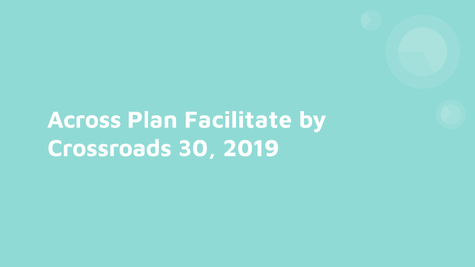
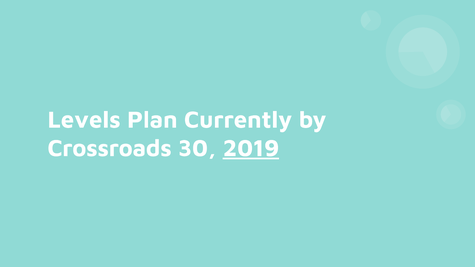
Across: Across -> Levels (84, 120)
Facilitate: Facilitate -> Currently (238, 120)
2019 underline: none -> present (251, 148)
